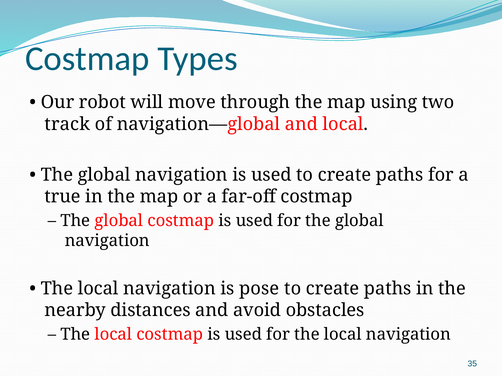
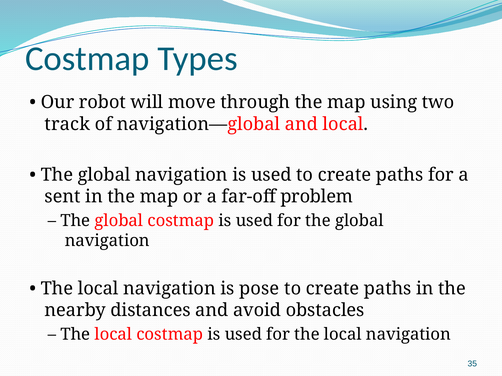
true: true -> sent (63, 197)
far-off costmap: costmap -> problem (317, 197)
